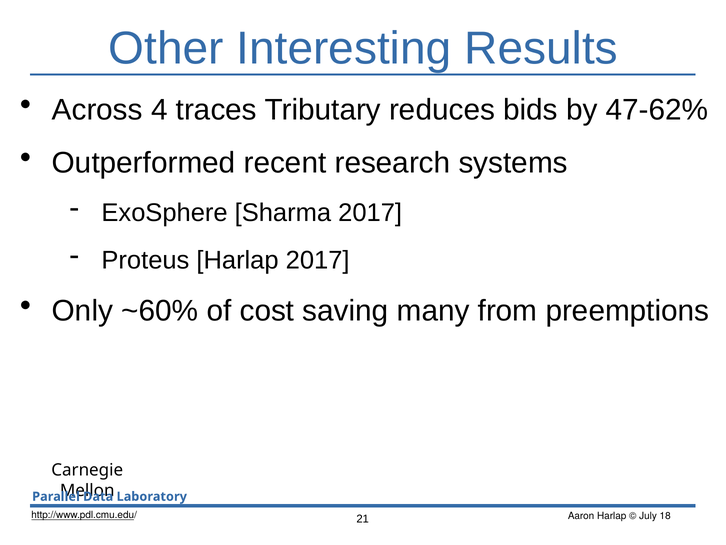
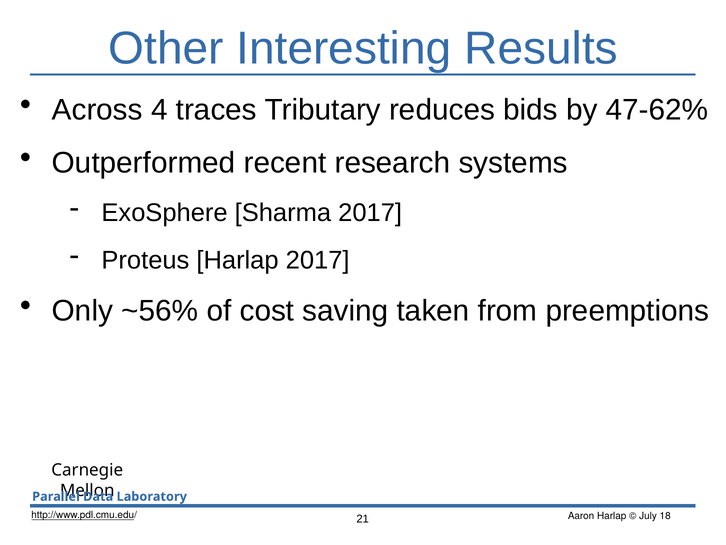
~60%: ~60% -> ~56% (160, 311)
many: many -> taken (433, 311)
